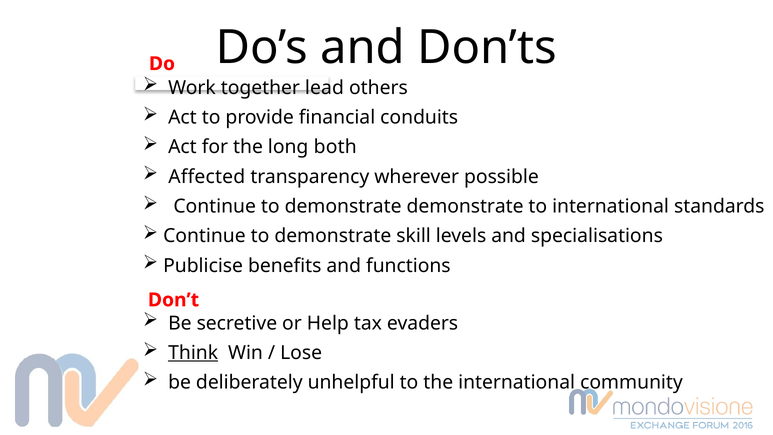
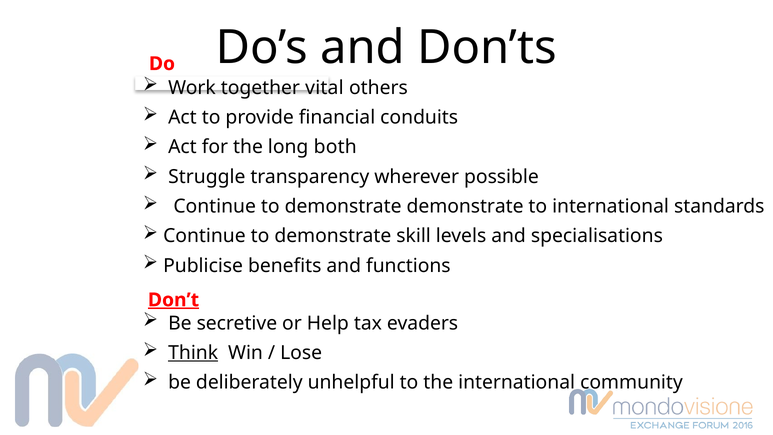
lead: lead -> vital (324, 88)
Affected: Affected -> Struggle (207, 177)
Don’t underline: none -> present (173, 300)
